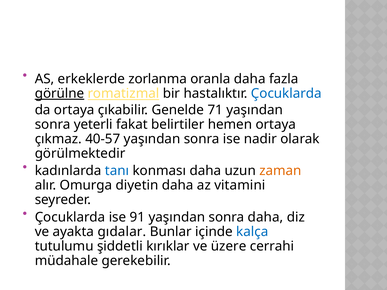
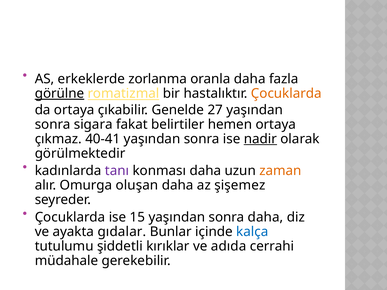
Çocuklarda colour: blue -> orange (286, 94)
71: 71 -> 27 (215, 110)
yeterli: yeterli -> sigara (93, 124)
40-57: 40-57 -> 40-41 (103, 139)
nadir underline: none -> present (260, 139)
tanı colour: blue -> purple (117, 171)
diyetin: diyetin -> oluşan (137, 185)
vitamini: vitamini -> şişemez (240, 185)
91: 91 -> 15 (137, 217)
üzere: üzere -> adıda (229, 246)
